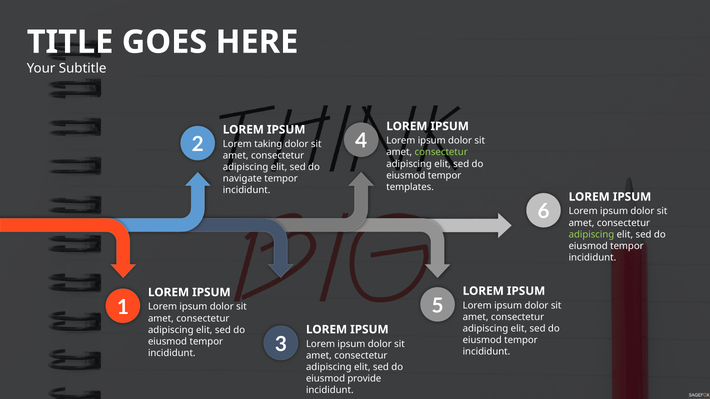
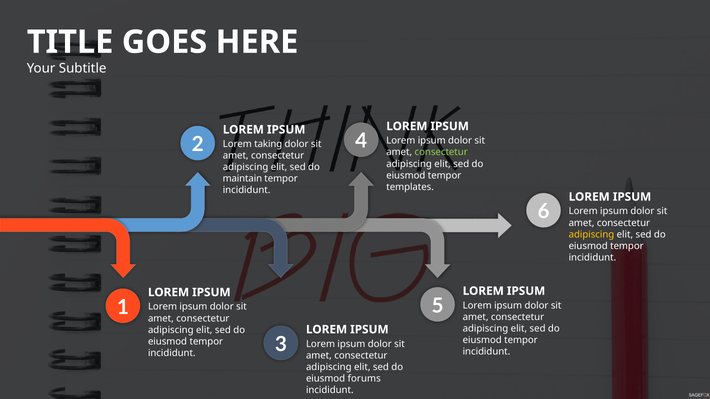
navigate: navigate -> maintain (242, 179)
adipiscing colour: light green -> yellow (591, 235)
provide: provide -> forums (364, 379)
